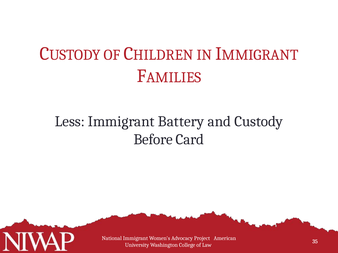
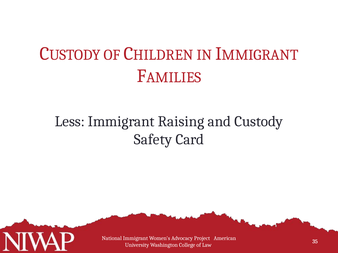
Battery: Battery -> Raising (181, 122)
Before: Before -> Safety (153, 140)
